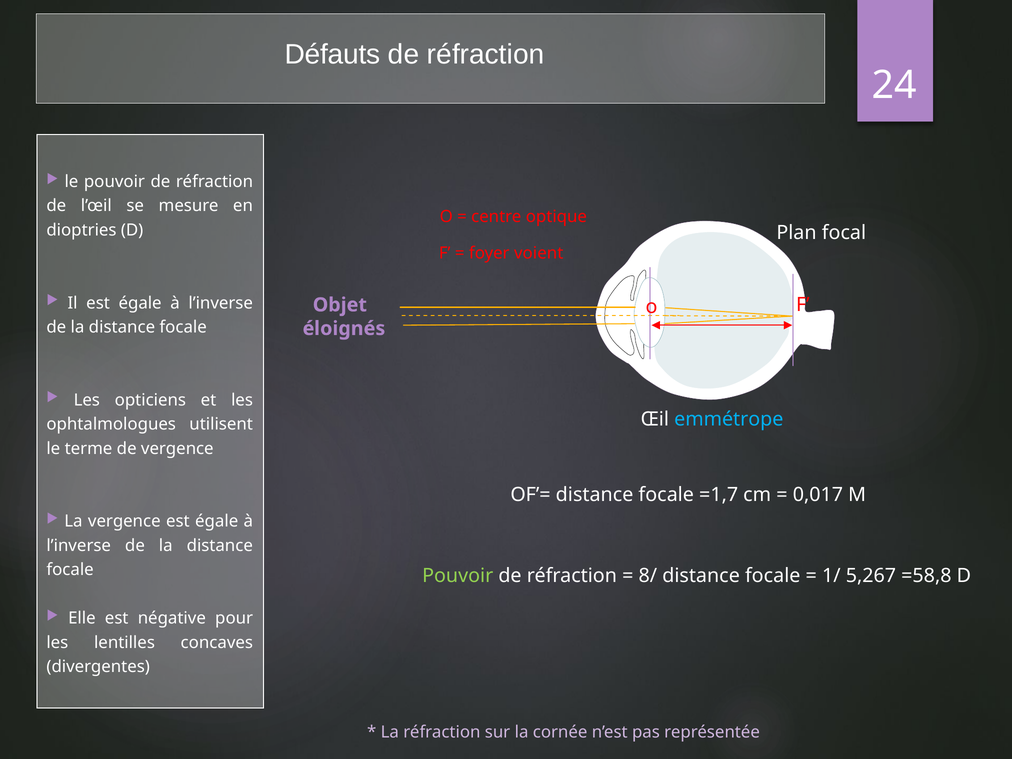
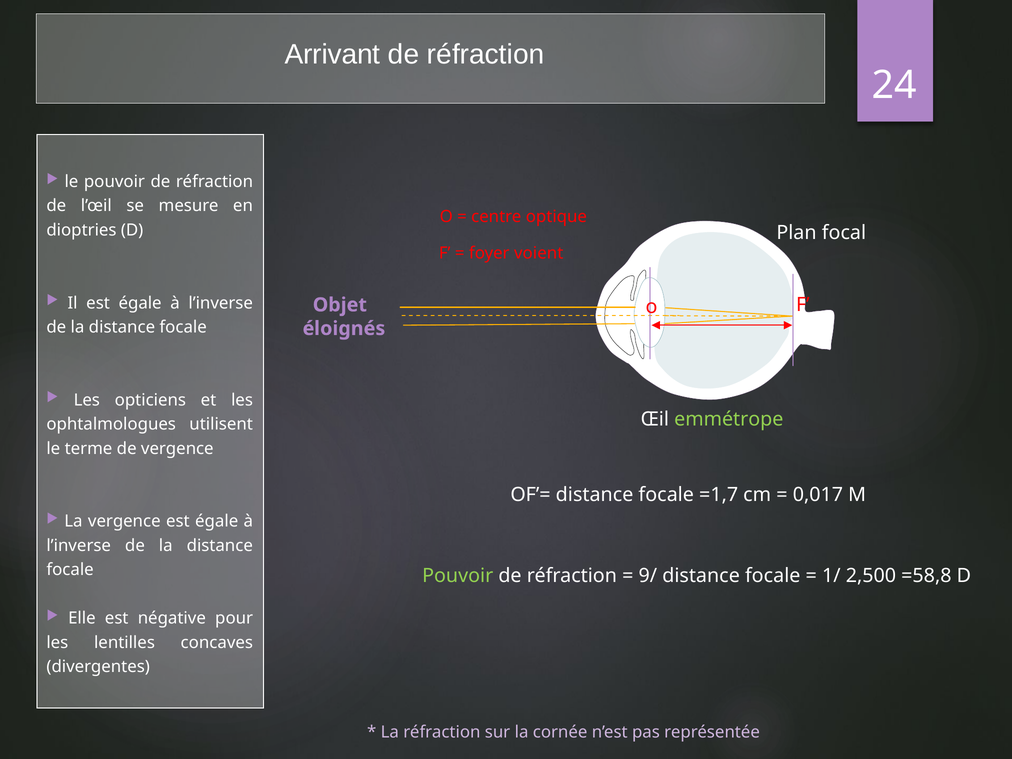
Défauts: Défauts -> Arrivant (333, 54)
emmétrope colour: light blue -> light green (729, 419)
8/: 8/ -> 9/ (648, 576)
5,267: 5,267 -> 2,500 (871, 576)
